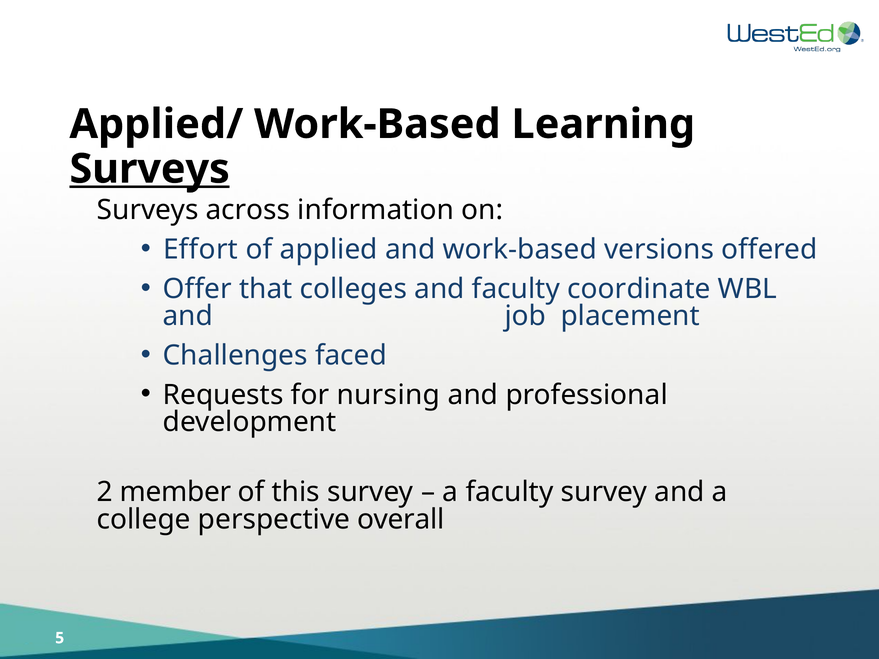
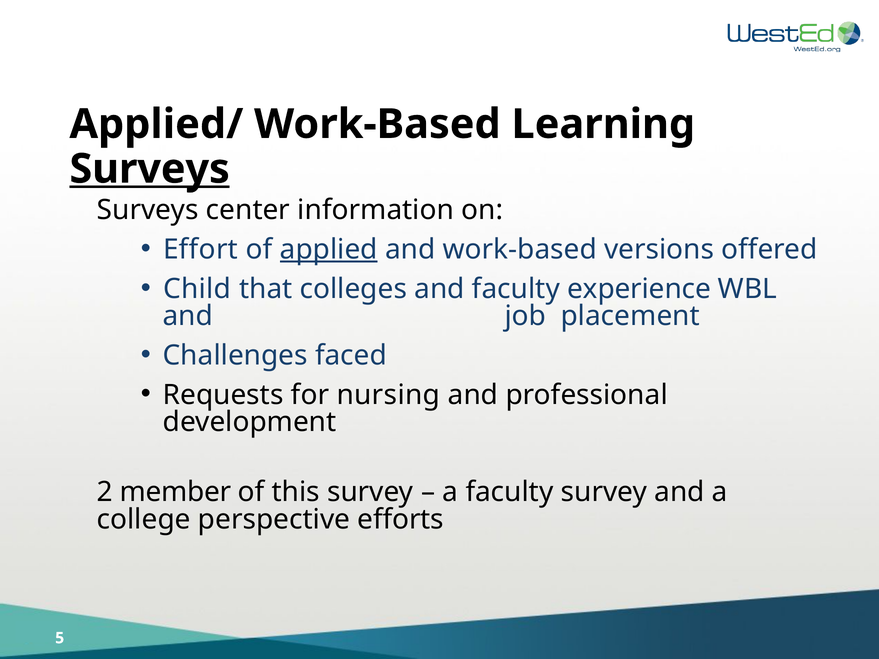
across: across -> center (248, 210)
applied underline: none -> present (329, 250)
Offer: Offer -> Child (197, 289)
coordinate: coordinate -> experience (639, 289)
overall: overall -> efforts (401, 520)
